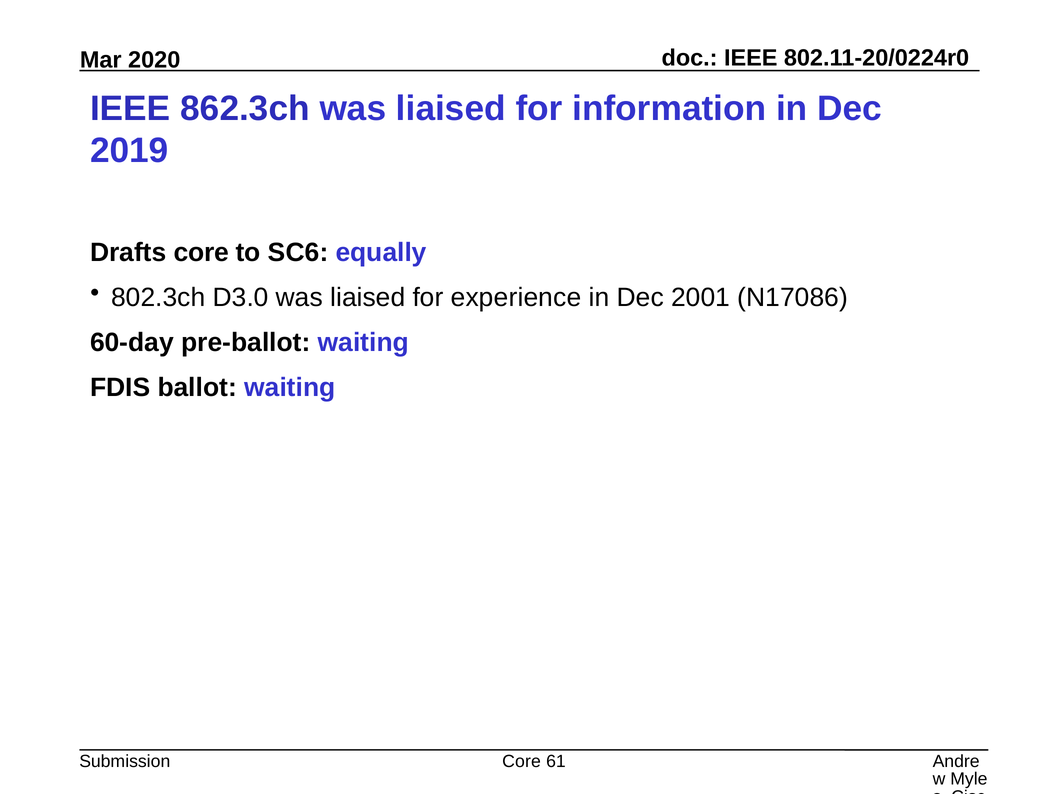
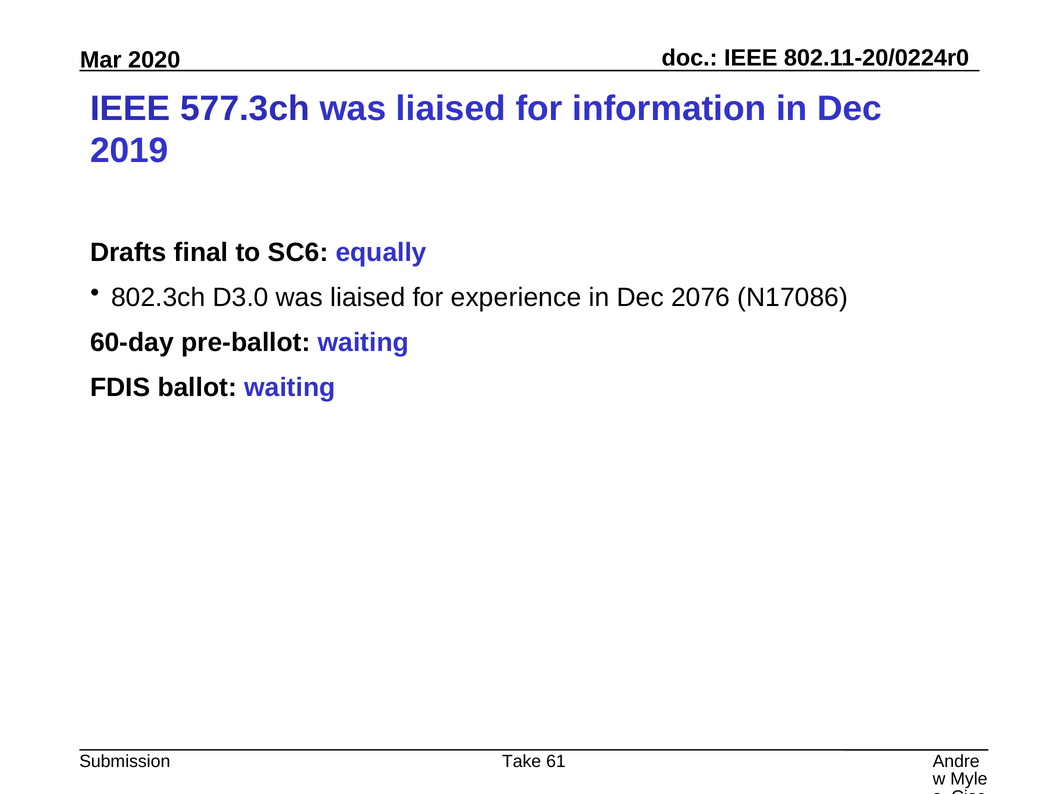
862.3ch: 862.3ch -> 577.3ch (245, 108)
Drafts core: core -> final (201, 253)
2001: 2001 -> 2076 (701, 298)
Core: Core -> Take (522, 762)
